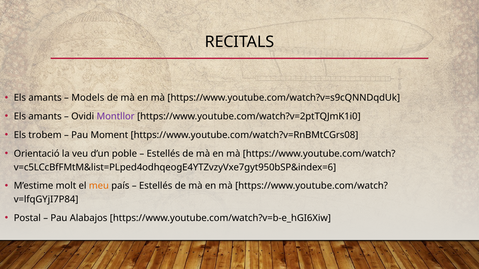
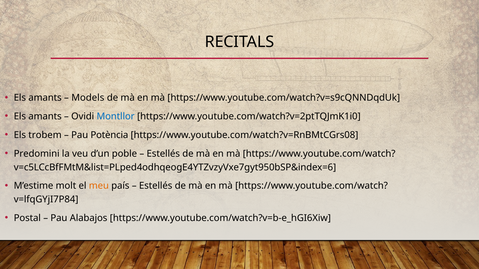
Montllor colour: purple -> blue (116, 117)
Moment: Moment -> Potència (109, 135)
Orientació: Orientació -> Predomini (37, 154)
